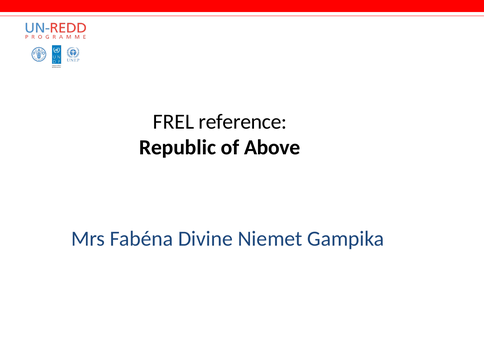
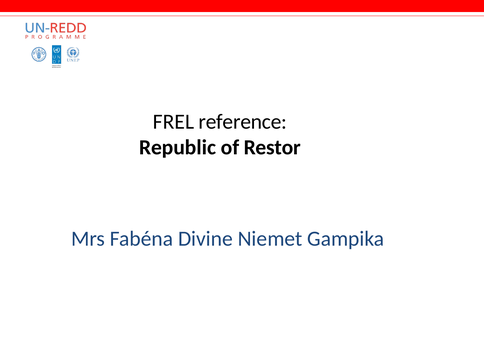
Above: Above -> Restor (272, 147)
